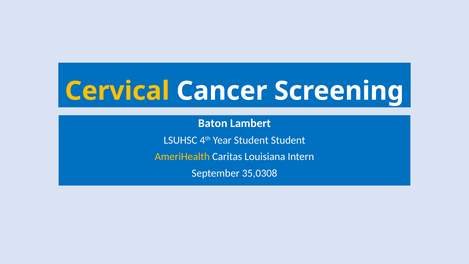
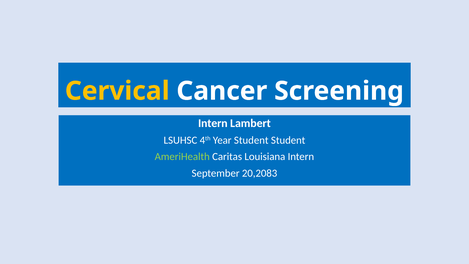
Baton: Baton -> Intern (213, 123)
AmeriHealth colour: yellow -> light green (182, 157)
35,0308: 35,0308 -> 20,2083 (260, 173)
